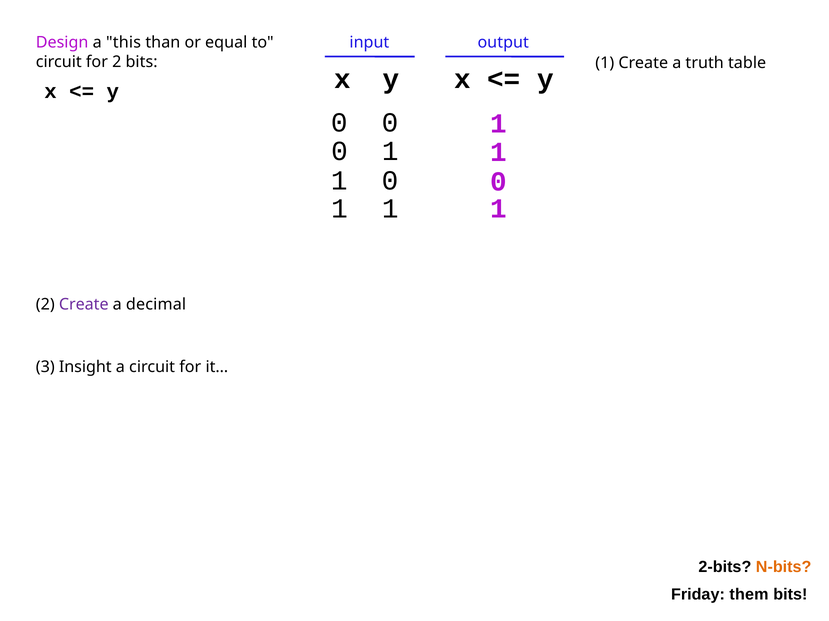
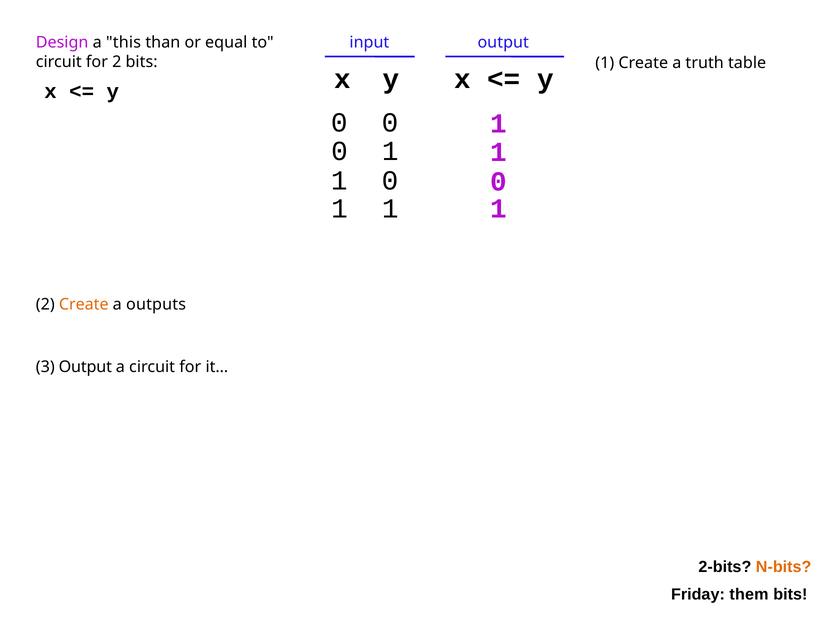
Create colour: purple -> orange (84, 305)
decimal: decimal -> outputs (156, 305)
3 Insight: Insight -> Output (85, 367)
